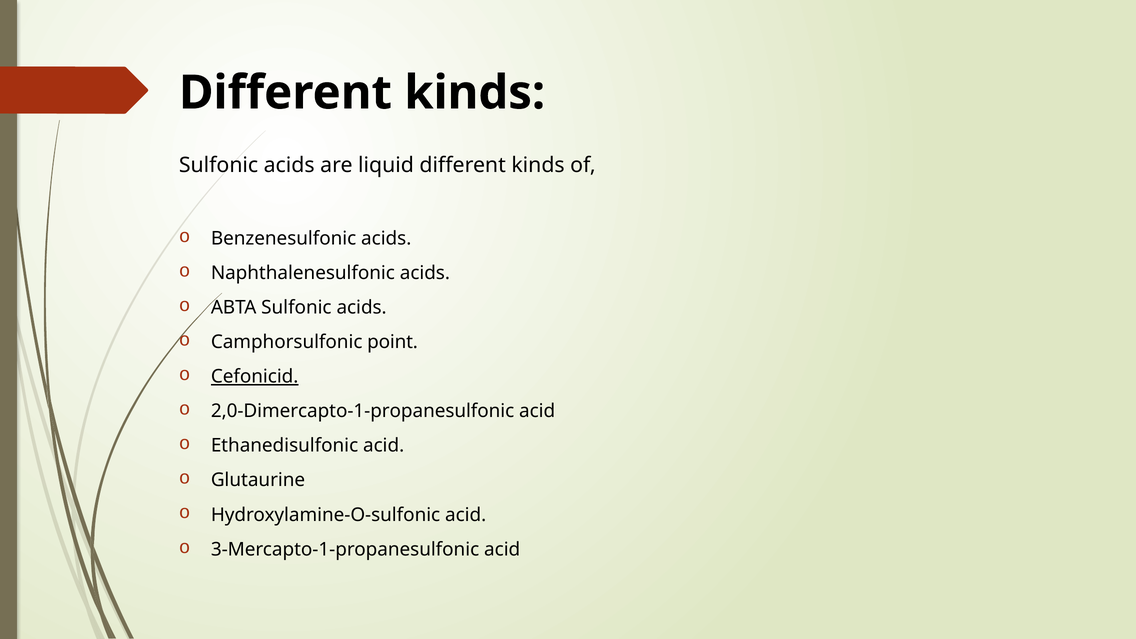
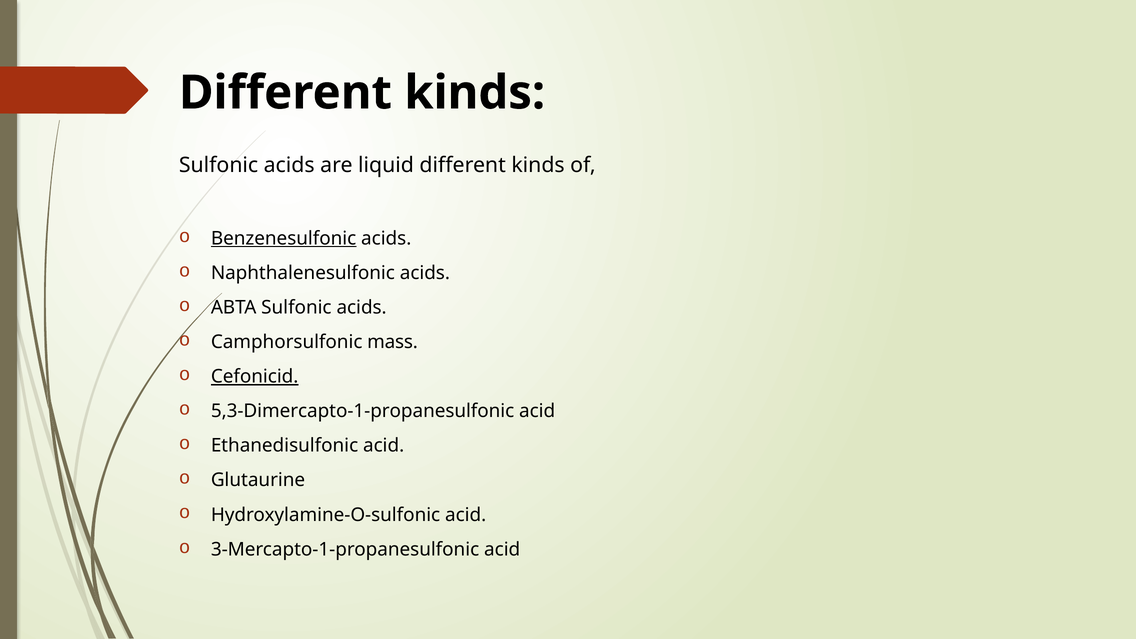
Benzenesulfonic underline: none -> present (284, 238)
point: point -> mass (393, 342)
2,0-Dimercapto-1-propanesulfonic: 2,0-Dimercapto-1-propanesulfonic -> 5,3-Dimercapto-1-propanesulfonic (363, 411)
